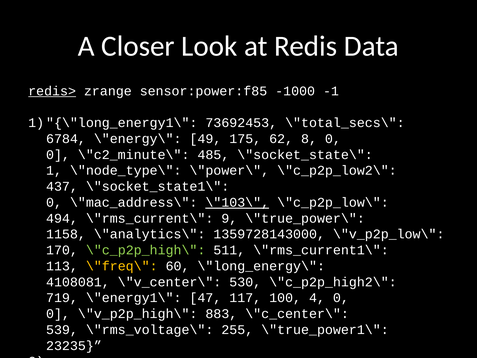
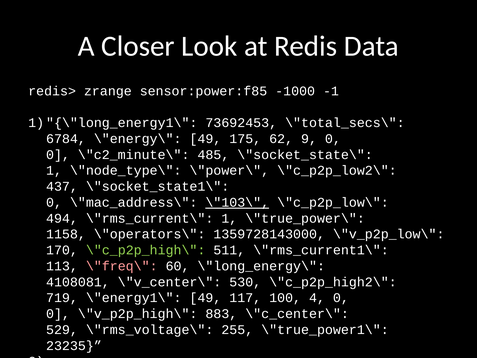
redis> underline: present -> none (52, 91)
8: 8 -> 9 (309, 139)
\"rms_current\ 9: 9 -> 1 (229, 218)
\"analytics\: \"analytics\ -> \"operators\ (150, 234)
\"freq\ colour: yellow -> pink (122, 266)
\"energy1\ 47: 47 -> 49 (205, 298)
539: 539 -> 529 (62, 330)
